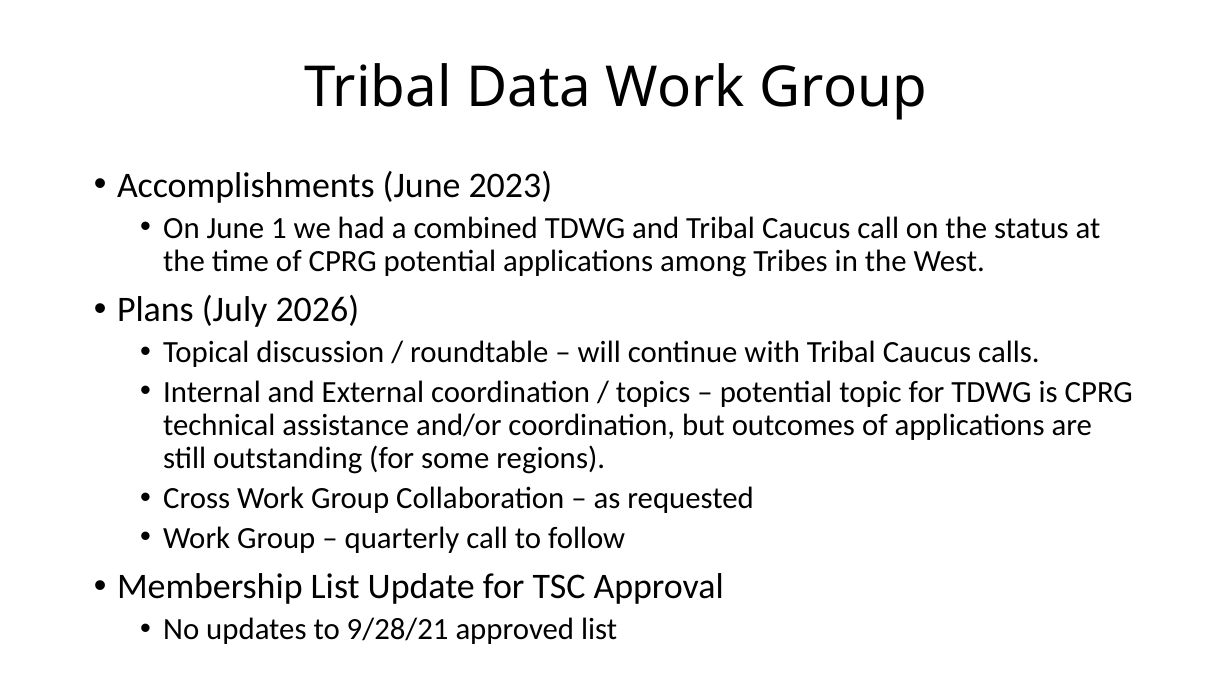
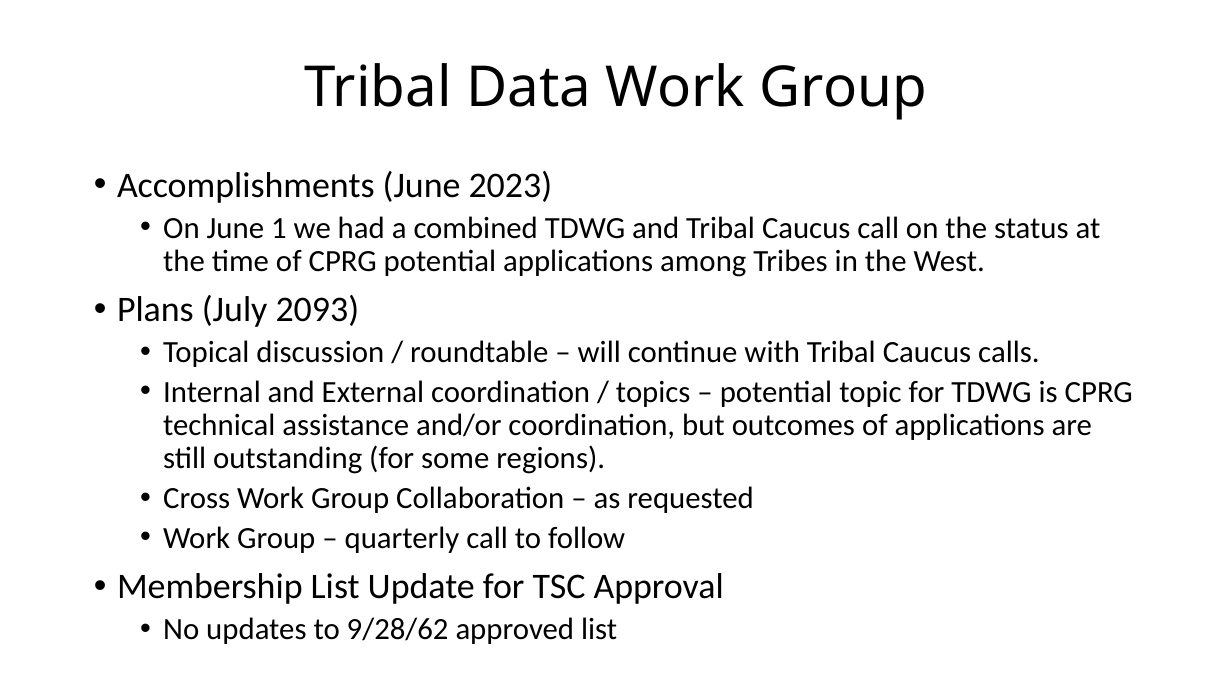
2026: 2026 -> 2093 (317, 310)
9/28/21: 9/28/21 -> 9/28/62 (398, 629)
